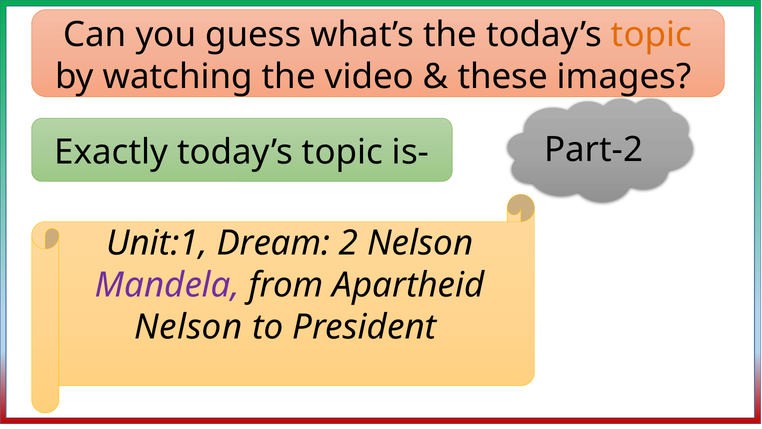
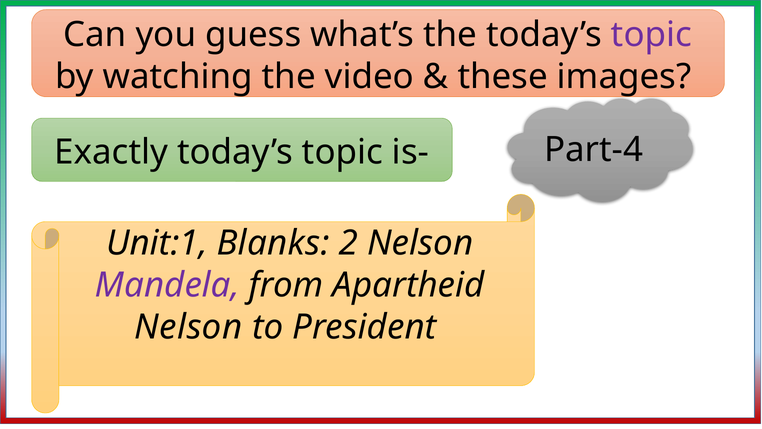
topic colour: orange -> purple (651, 35)
Part-2: Part-2 -> Part-4 (594, 150)
Dream: Dream -> Blanks (273, 243)
